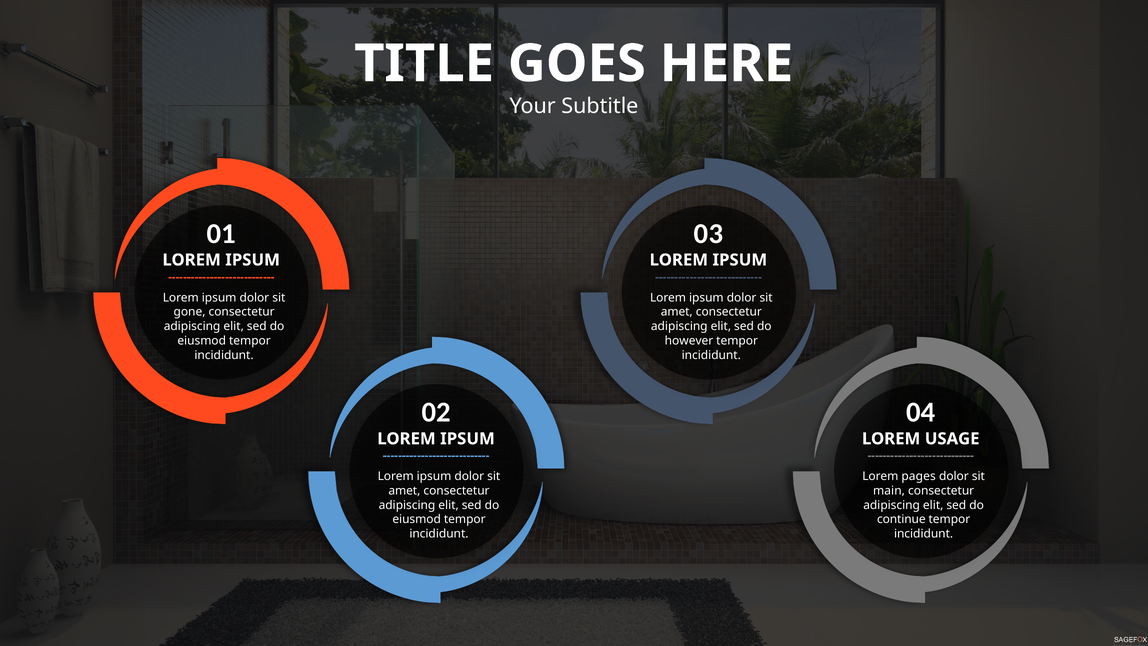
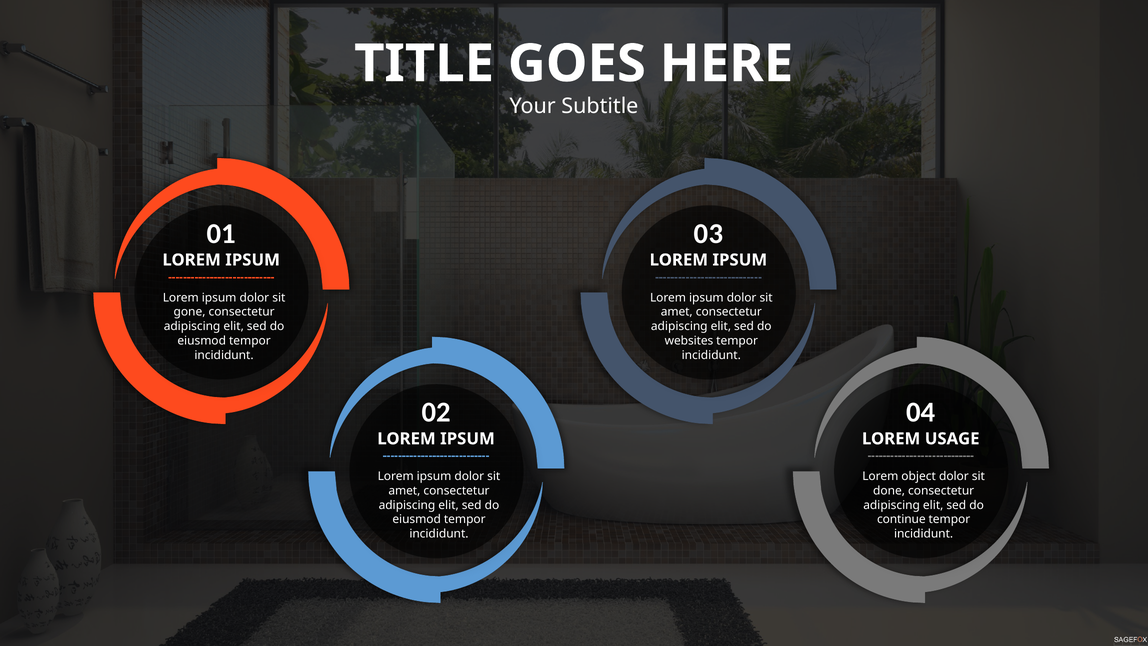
however: however -> websites (689, 341)
pages: pages -> object (919, 476)
main: main -> done (889, 491)
